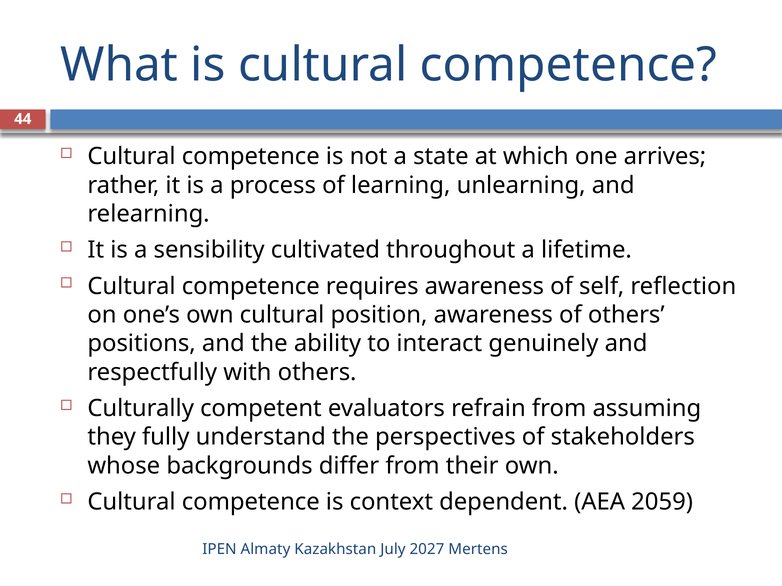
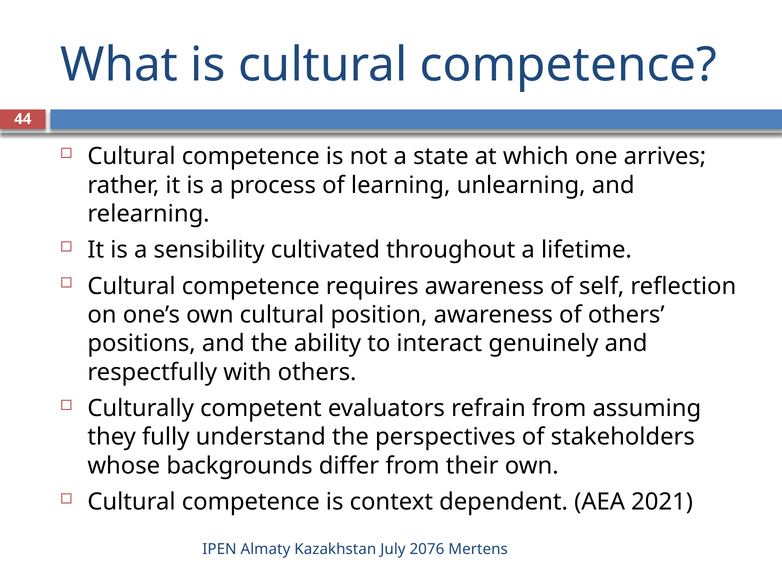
2059: 2059 -> 2021 (662, 502)
2027: 2027 -> 2076 (427, 550)
